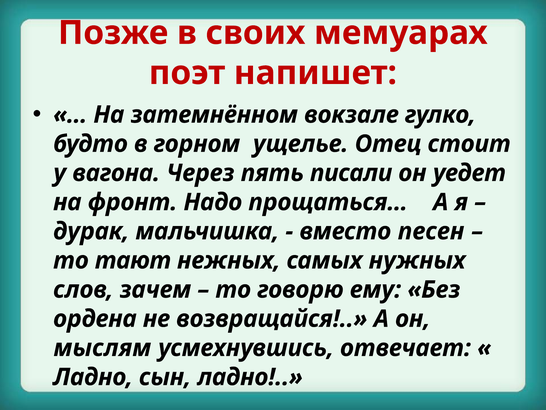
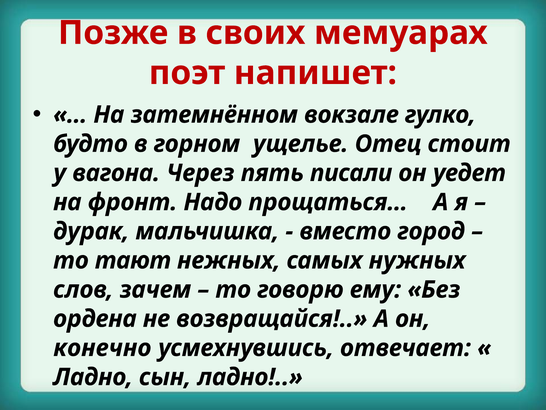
песен: песен -> город (431, 231)
мыслям: мыслям -> конечно (102, 348)
